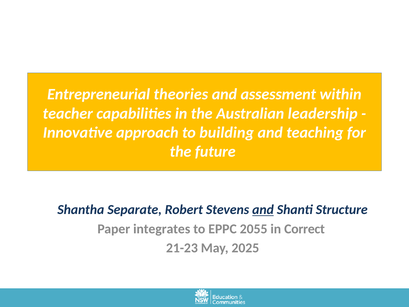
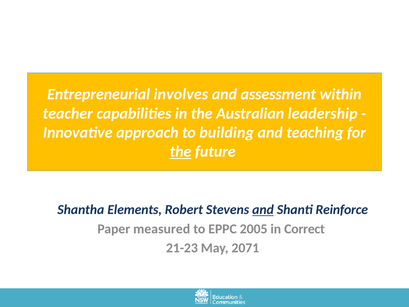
theories: theories -> involves (181, 94)
the underline: none -> present (181, 152)
Separate: Separate -> Elements (135, 210)
Structure: Structure -> Reinforce (342, 210)
integrates: integrates -> measured (162, 229)
2055: 2055 -> 2005 (254, 229)
2025: 2025 -> 2071 (245, 248)
